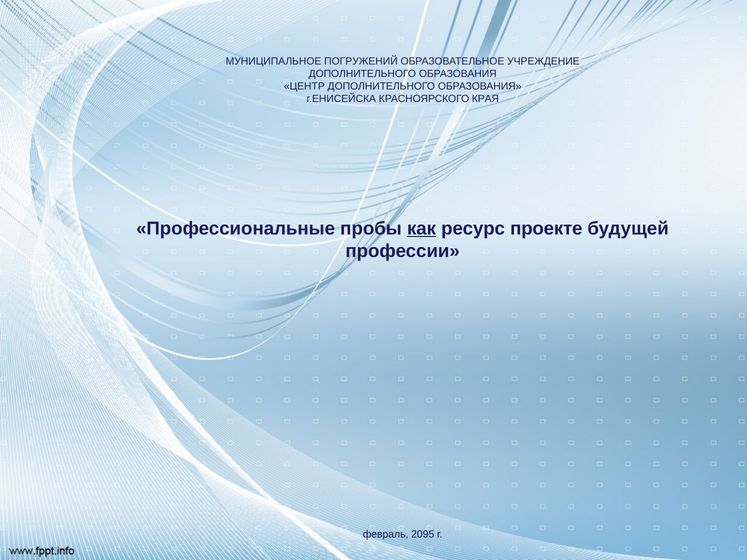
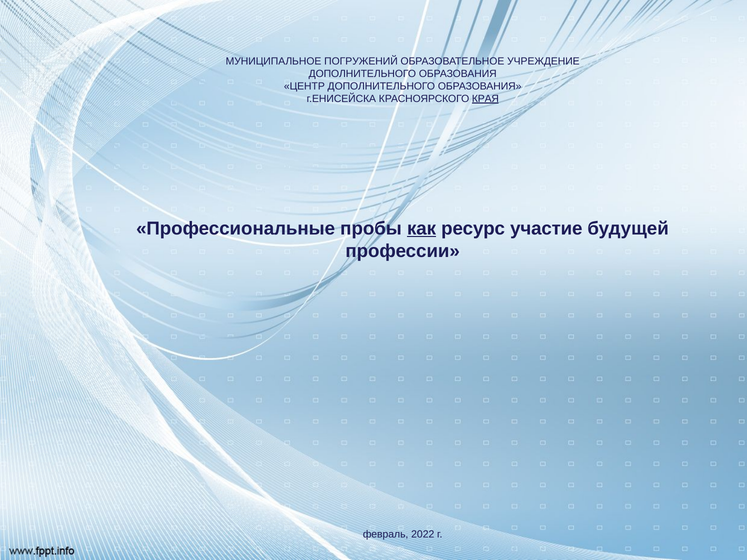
КРАЯ underline: none -> present (485, 99)
проекте: проекте -> участие (546, 229)
2095: 2095 -> 2022 (423, 534)
